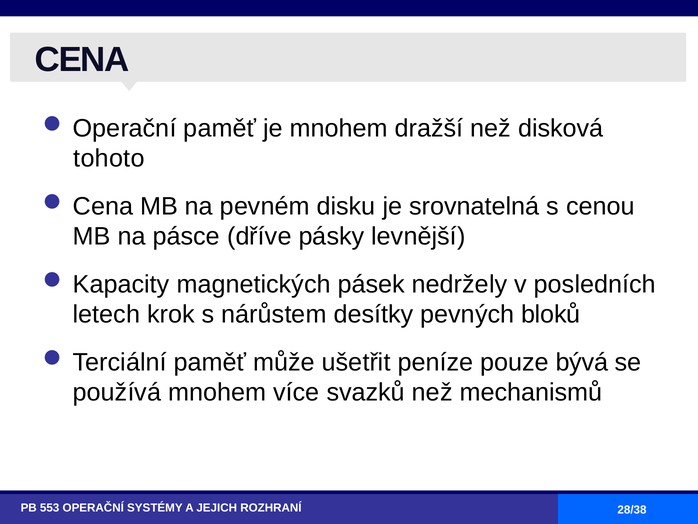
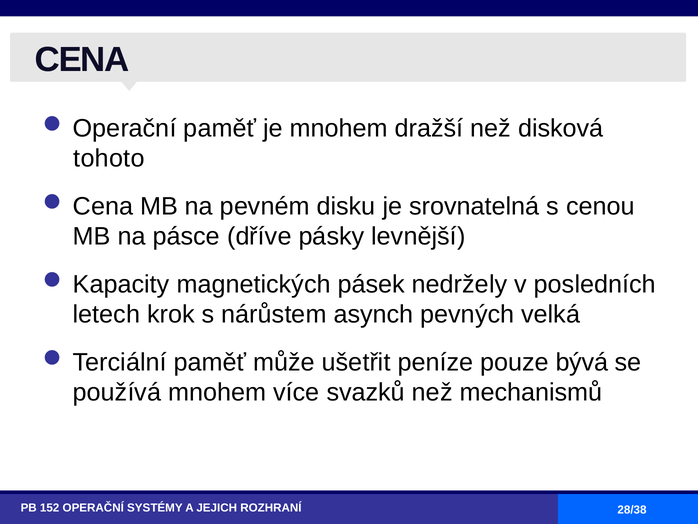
desítky: desítky -> asynch (373, 314)
bloků: bloků -> velká (551, 314)
553: 553 -> 152 (50, 507)
